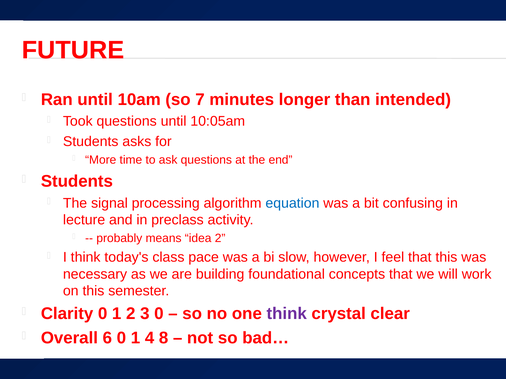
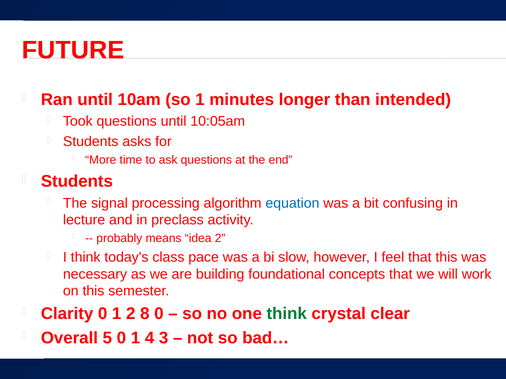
so 7: 7 -> 1 (200, 100)
3: 3 -> 8 (145, 314)
think colour: purple -> green (287, 314)
6: 6 -> 5 (107, 338)
8: 8 -> 3 (164, 338)
